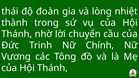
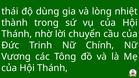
đoàn: đoàn -> dùng (48, 11)
